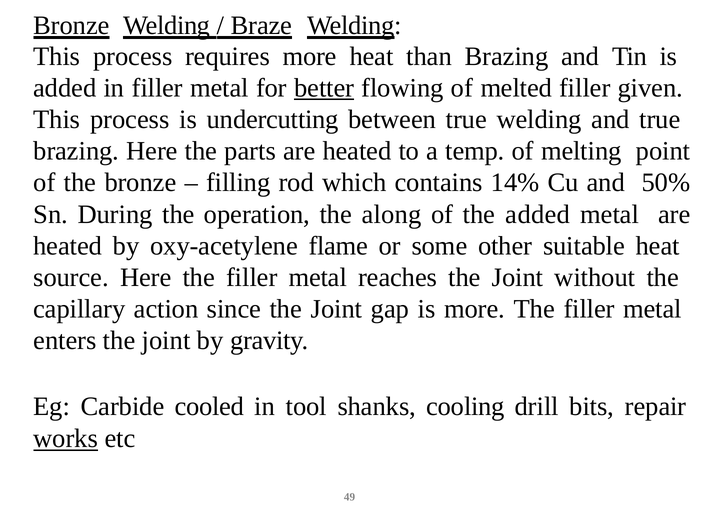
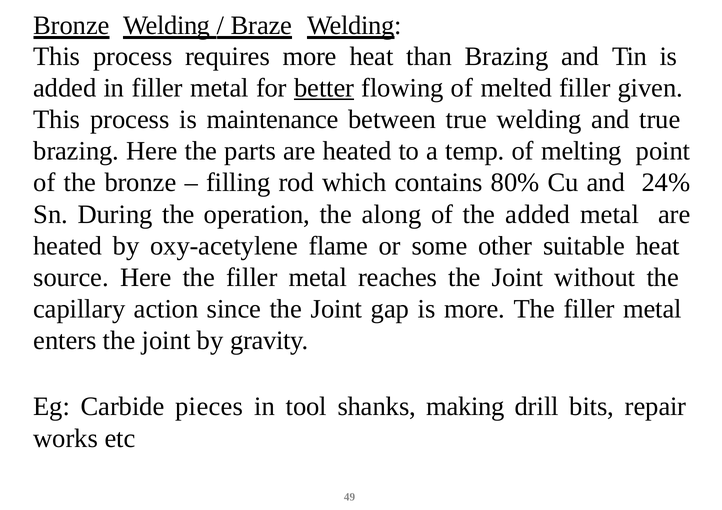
undercutting: undercutting -> maintenance (273, 120)
14%: 14% -> 80% (515, 183)
50%: 50% -> 24% (666, 183)
cooled: cooled -> pieces (209, 407)
cooling: cooling -> making (465, 407)
works underline: present -> none (66, 439)
